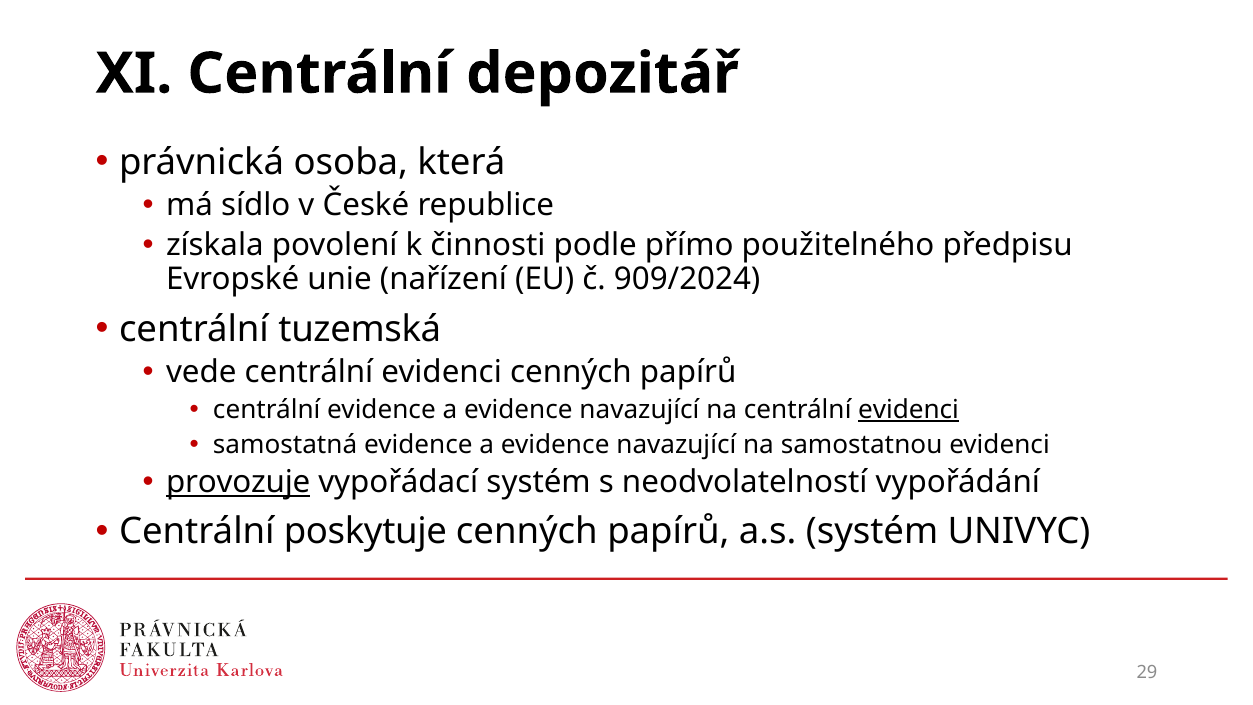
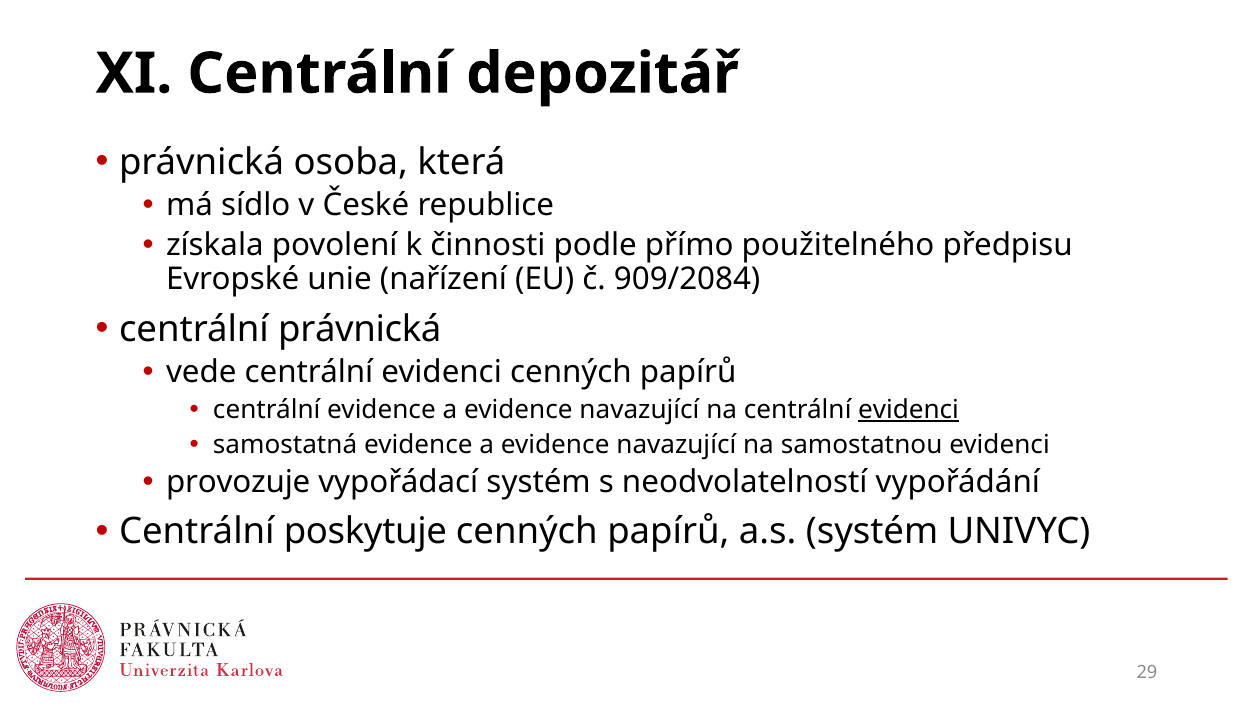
909/2024: 909/2024 -> 909/2084 (687, 279)
centrální tuzemská: tuzemská -> právnická (360, 329)
provozuje underline: present -> none (238, 482)
